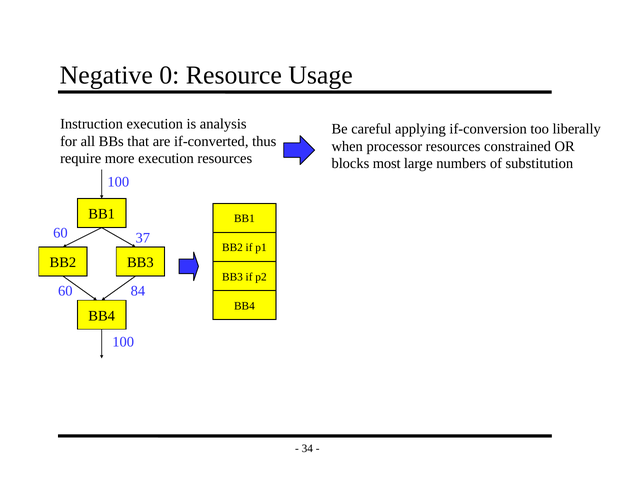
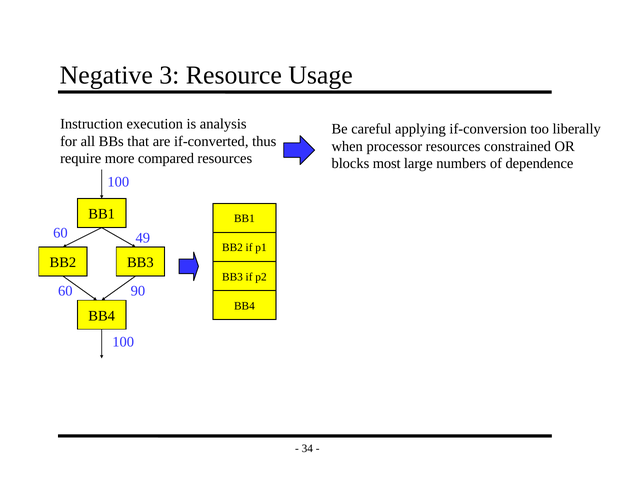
0: 0 -> 3 (169, 75)
more execution: execution -> compared (166, 159)
substitution: substitution -> dependence (539, 164)
37: 37 -> 49 (143, 238)
84: 84 -> 90 (138, 291)
